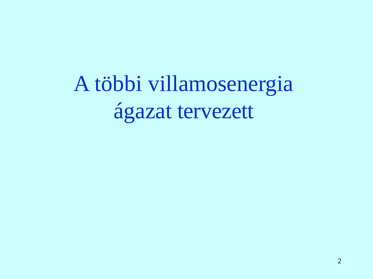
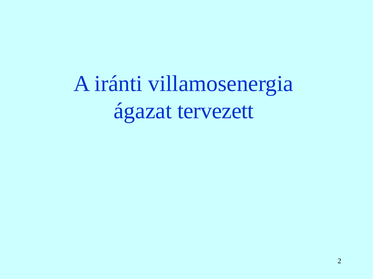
többi: többi -> iránti (119, 84)
